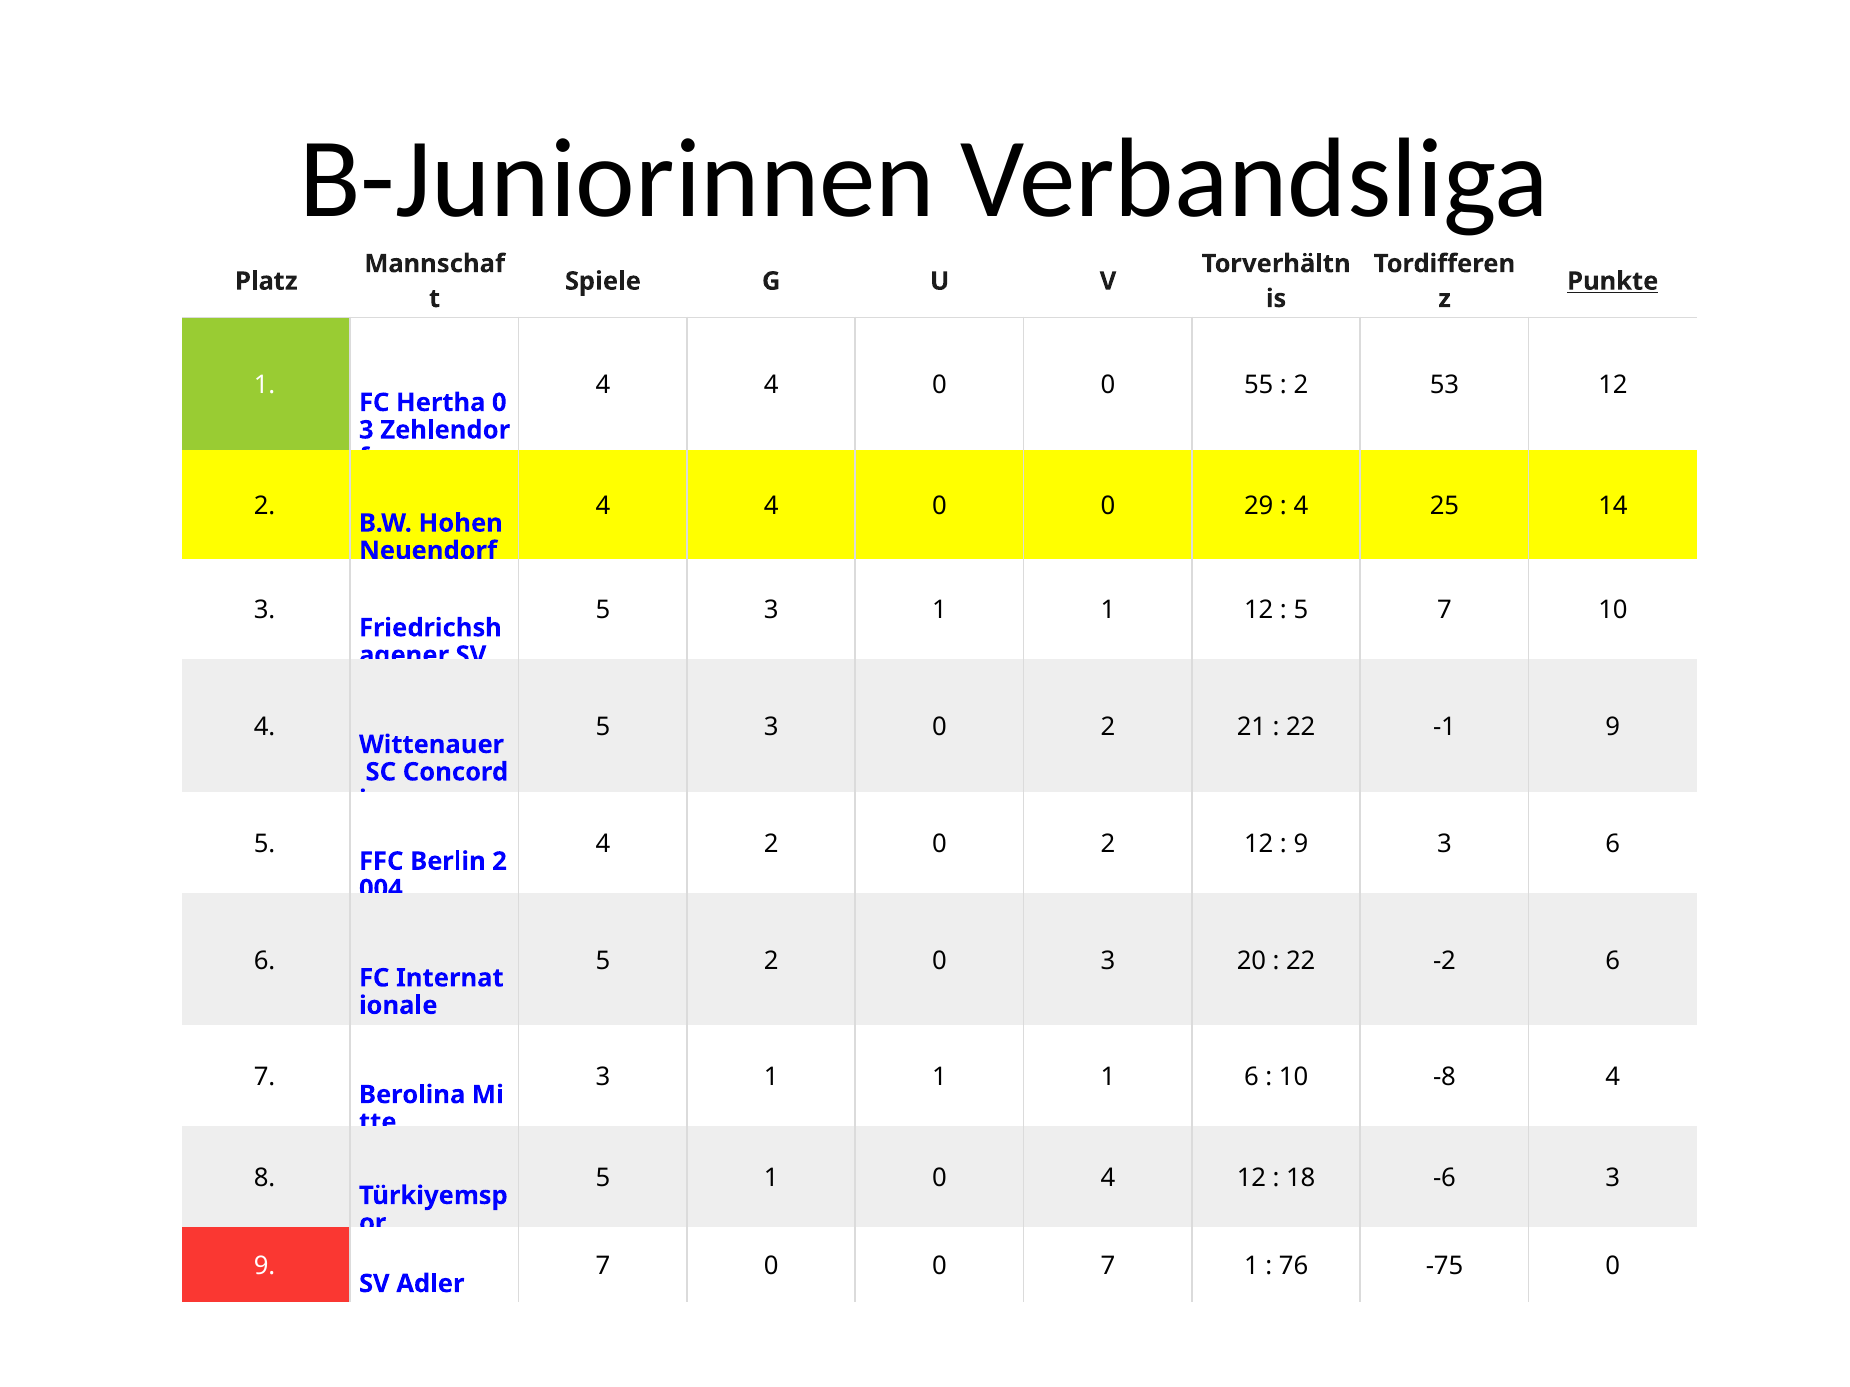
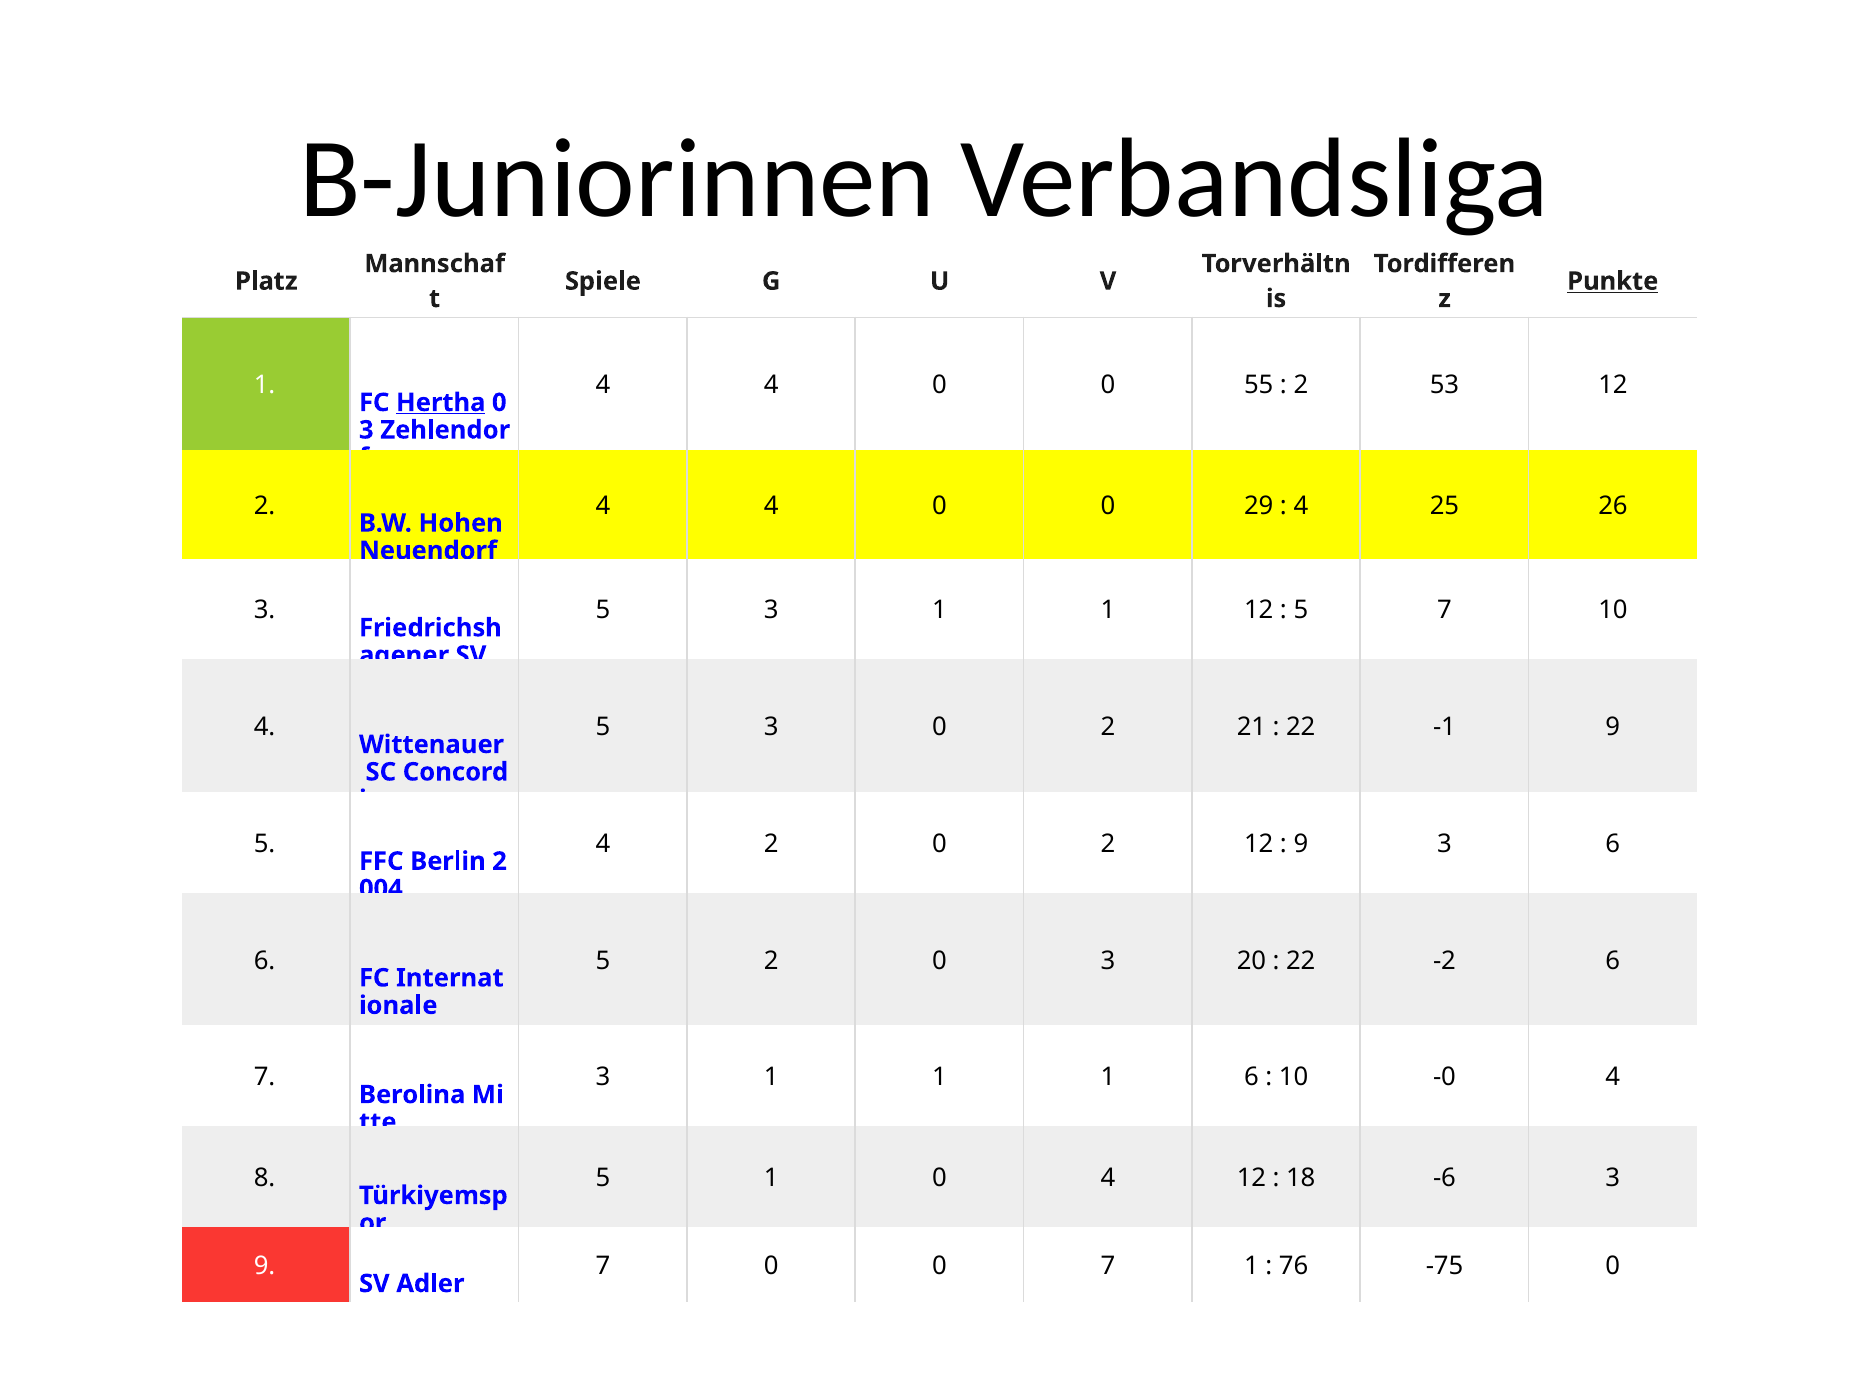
Hertha underline: none -> present (441, 403)
14: 14 -> 26 (1613, 506)
-8: -8 -> -0 (1444, 1078)
